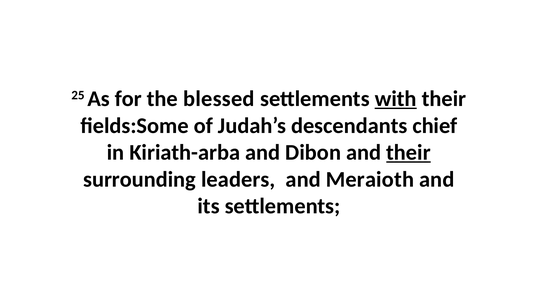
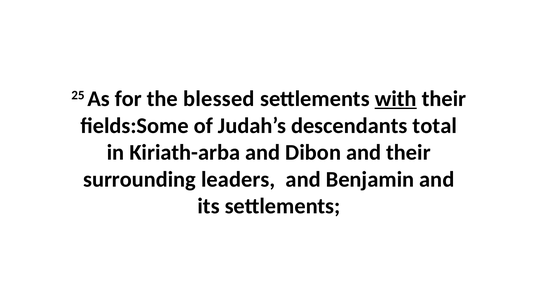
chief: chief -> total (435, 126)
their underline: present -> none (408, 153)
Meraioth: Meraioth -> Benjamin (370, 180)
